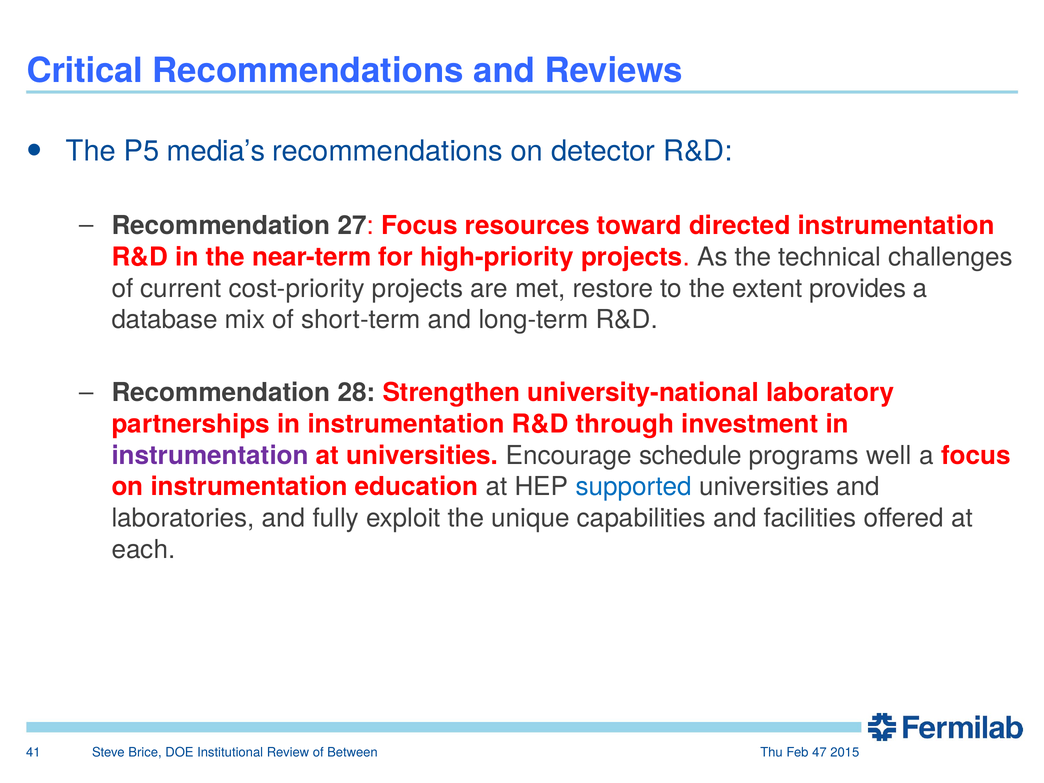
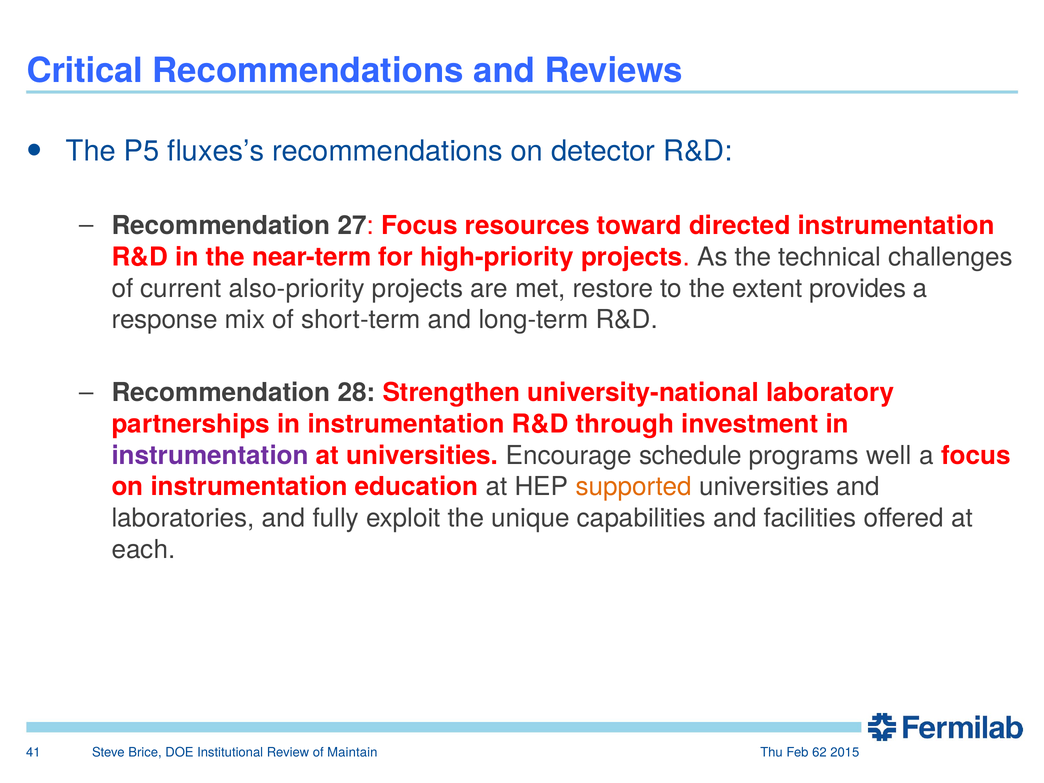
media’s: media’s -> fluxes’s (216, 151)
cost-priority: cost-priority -> also-priority (297, 288)
database: database -> response (165, 320)
supported colour: blue -> orange (634, 487)
Between: Between -> Maintain (352, 753)
47: 47 -> 62 (819, 753)
